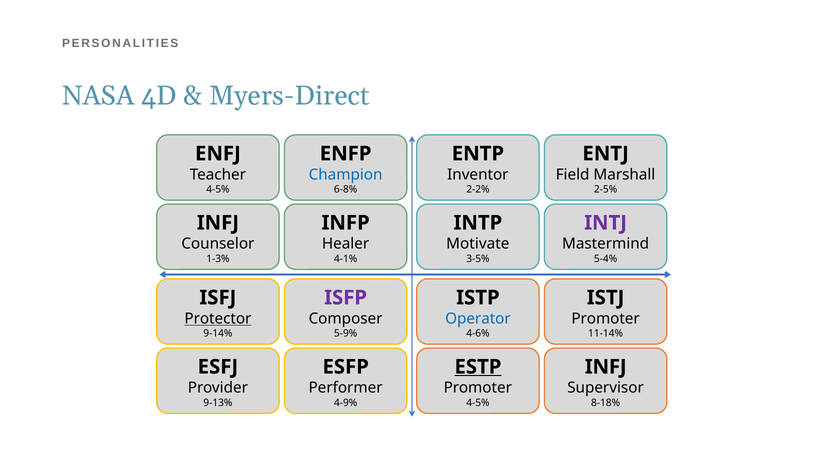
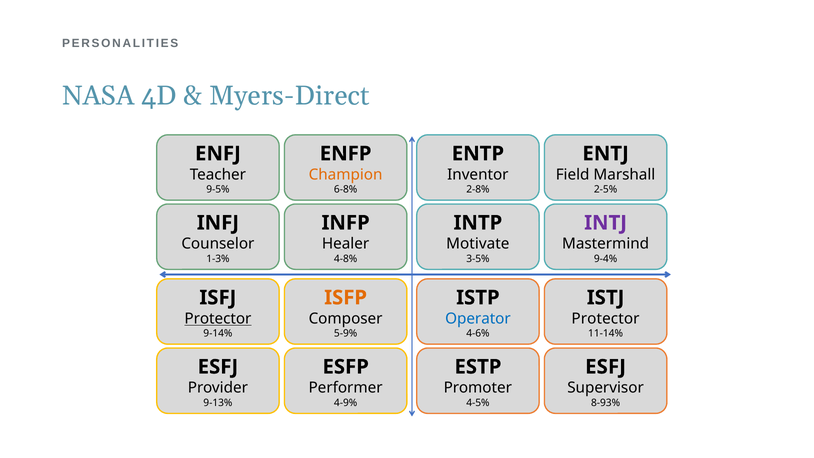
Champion colour: blue -> orange (346, 175)
4-5%: 4-5% -> 9-5% (218, 190)
2-2%: 2-2% -> 2-8% (478, 190)
4-1%: 4-1% -> 4-8% (346, 259)
5-4%: 5-4% -> 9-4% (606, 259)
ISFP colour: purple -> orange (346, 298)
Promoter: Promoter -> Protector (605, 319)
ESTP underline: present -> none (478, 367)
INFJ: INFJ -> ESFJ (606, 367)
8-18%: 8-18% -> 8-93% (606, 403)
